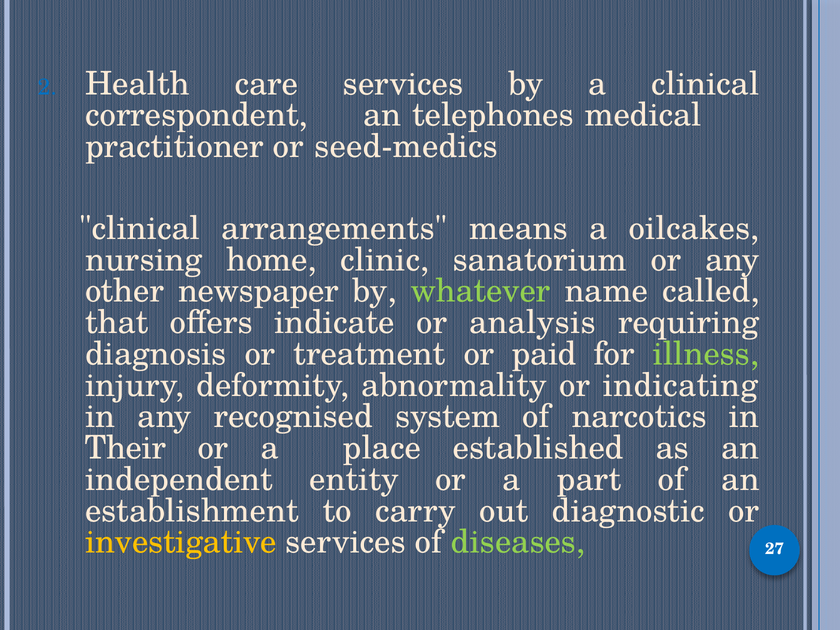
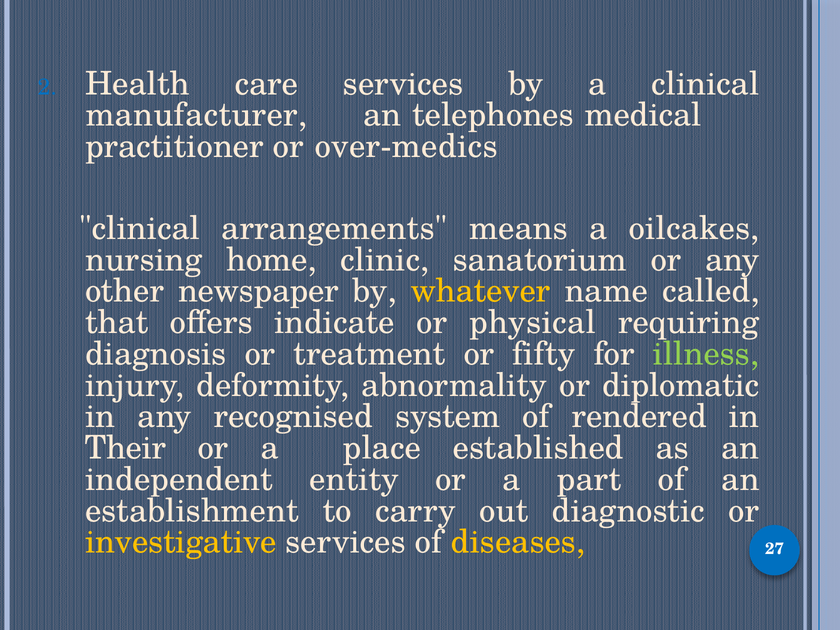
correspondent: correspondent -> manufacturer (196, 115)
seed-medics: seed-medics -> over-medics (406, 147)
whatever colour: light green -> yellow (481, 291)
analysis: analysis -> physical (532, 323)
paid: paid -> fifty (544, 354)
indicating: indicating -> diplomatic (681, 385)
narcotics: narcotics -> rendered (639, 417)
diseases colour: light green -> yellow (518, 542)
